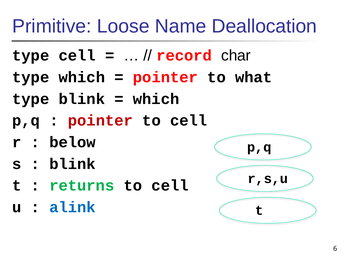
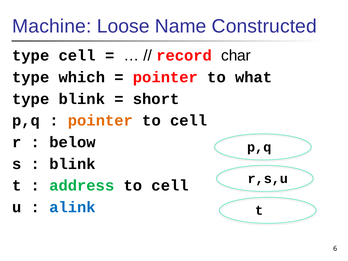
Primitive: Primitive -> Machine (52, 26)
Deallocation: Deallocation -> Constructed (264, 26)
which: which -> short (156, 99)
pointer colour: red -> orange (100, 121)
returns: returns -> address (82, 186)
